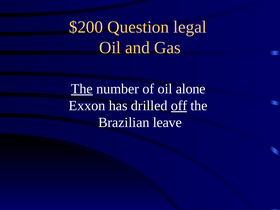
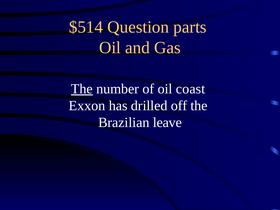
$200: $200 -> $514 (86, 27)
legal: legal -> parts (190, 27)
alone: alone -> coast (191, 89)
off underline: present -> none (179, 106)
